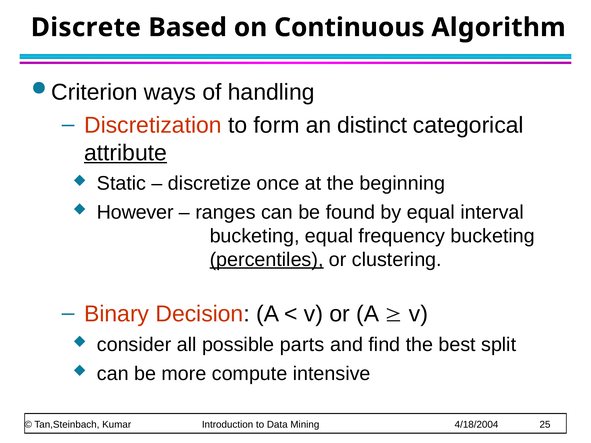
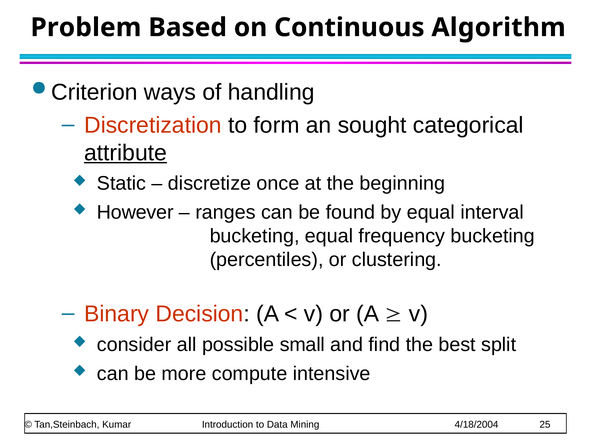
Discrete: Discrete -> Problem (86, 28)
distinct: distinct -> sought (372, 125)
percentiles underline: present -> none (267, 260)
parts: parts -> small (302, 345)
